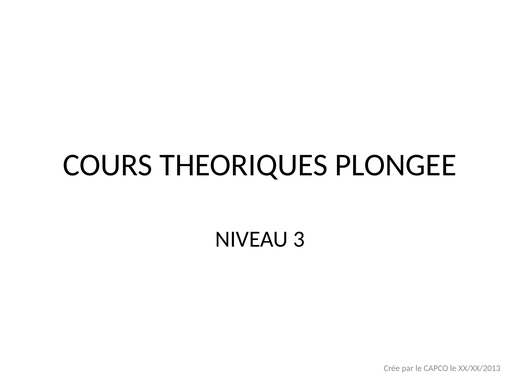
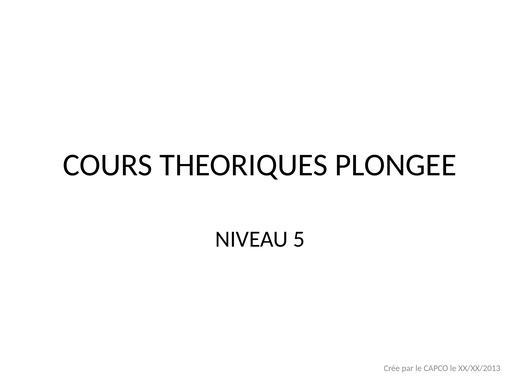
3: 3 -> 5 (299, 239)
